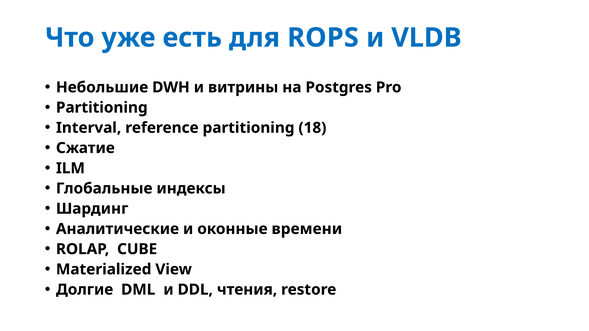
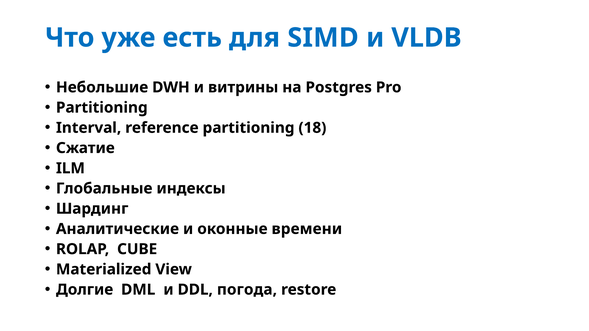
ROPS: ROPS -> SIMD (323, 38)
чтения: чтения -> погода (247, 290)
